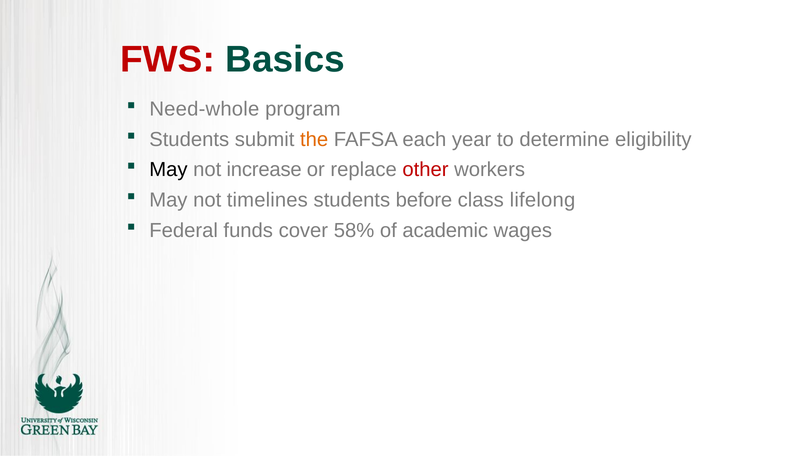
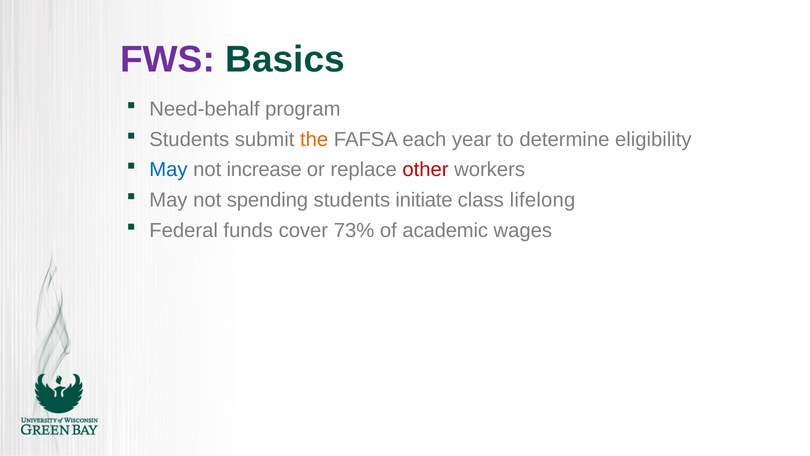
FWS colour: red -> purple (168, 60)
Need-whole: Need-whole -> Need-behalf (204, 109)
May colour: black -> blue (168, 170)
timelines: timelines -> spending (267, 200)
before: before -> initiate (424, 200)
58%: 58% -> 73% (354, 230)
